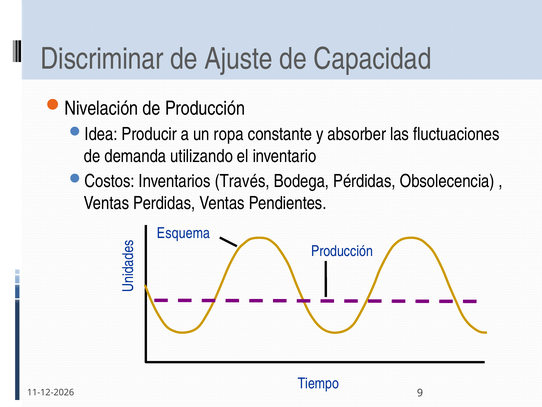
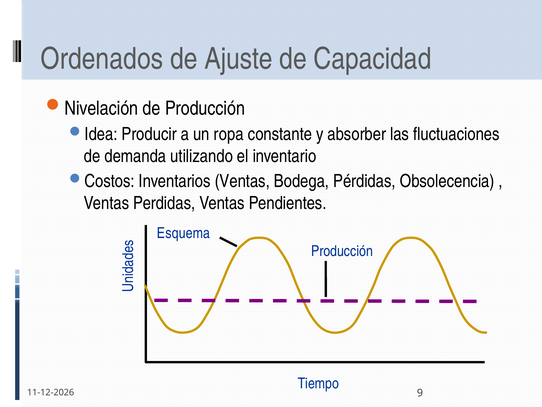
Discriminar: Discriminar -> Ordenados (102, 59)
Inventarios Través: Través -> Ventas (242, 181)
